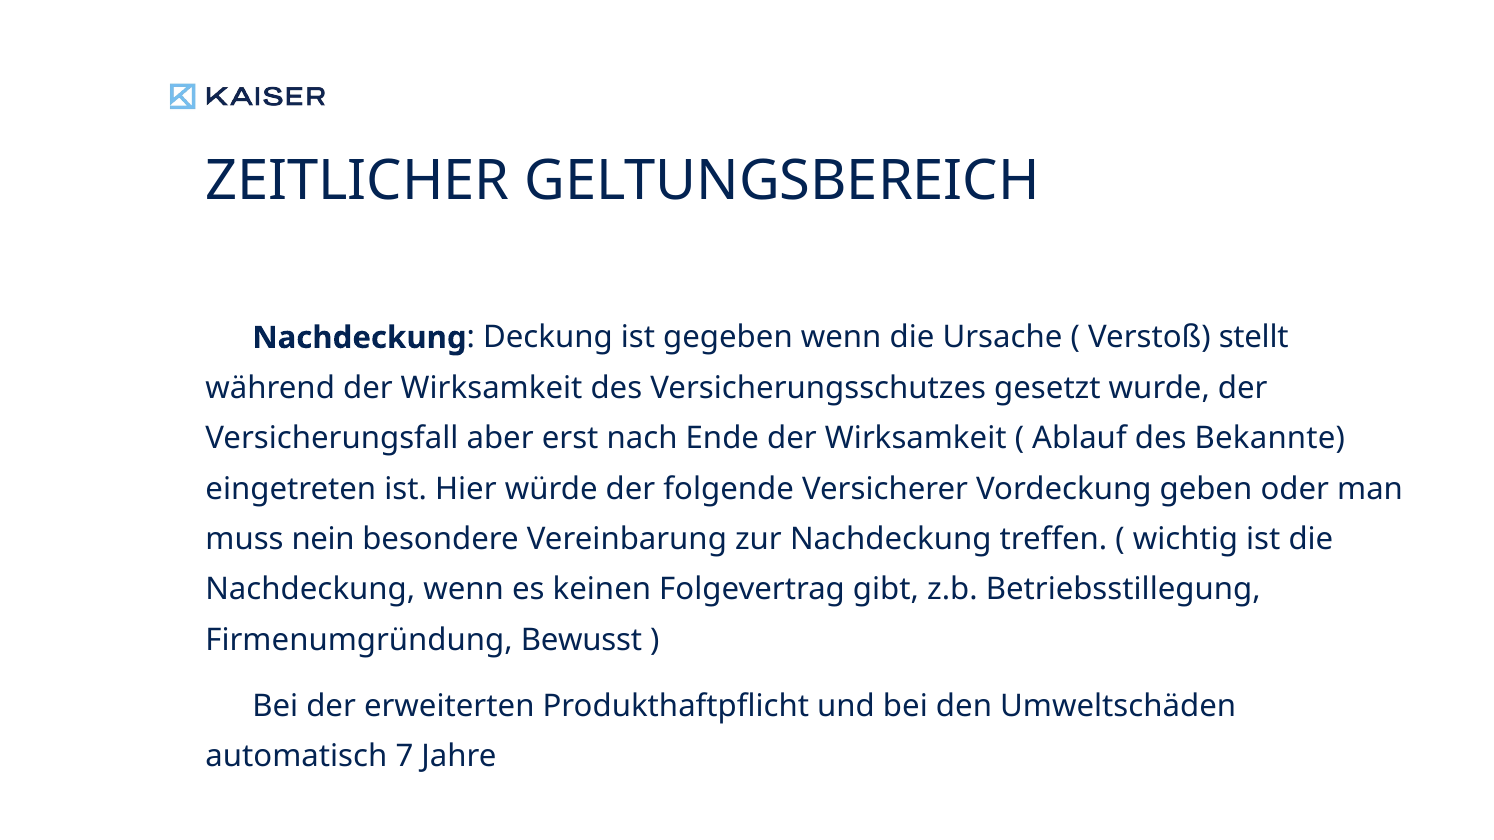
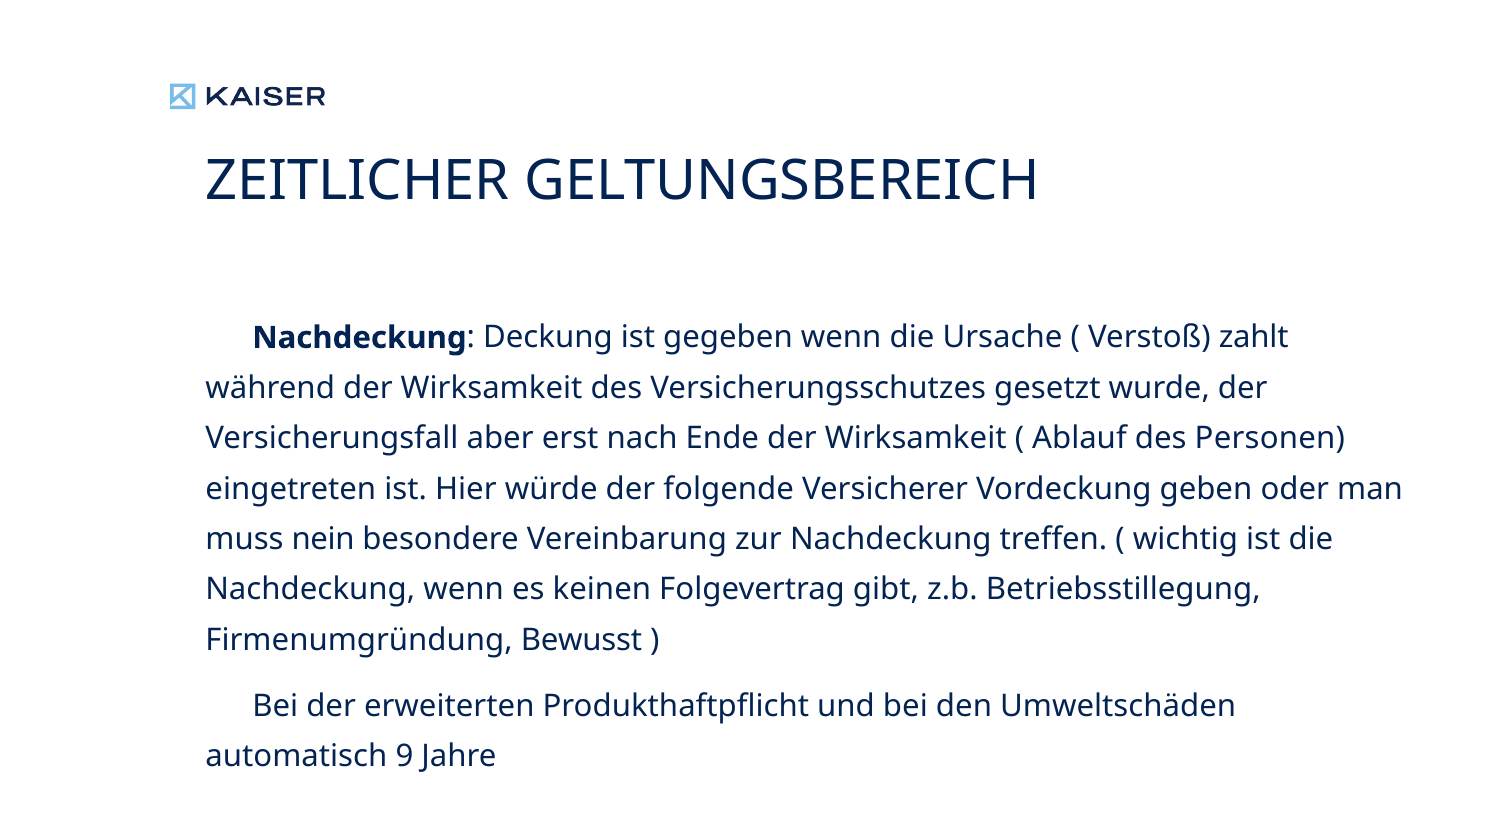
stellt: stellt -> zahlt (1254, 338)
Bekannte: Bekannte -> Personen (1270, 439)
7: 7 -> 9 (404, 757)
